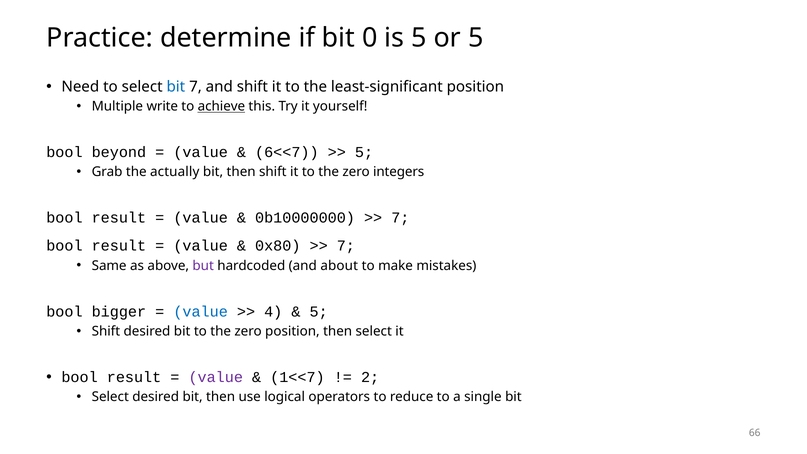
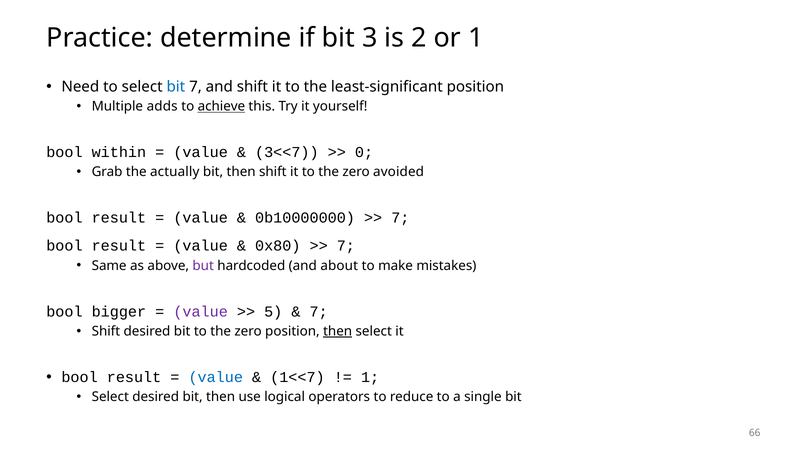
0: 0 -> 3 (370, 38)
is 5: 5 -> 2 (419, 38)
or 5: 5 -> 1 (476, 38)
write: write -> adds (162, 106)
beyond: beyond -> within (119, 152)
6<<7: 6<<7 -> 3<<7 (287, 152)
5: 5 -> 0 (364, 152)
integers: integers -> avoided (399, 172)
value colour: blue -> purple (201, 311)
4: 4 -> 5 (273, 311)
5: 5 -> 7 (319, 311)
then underline: none -> present (338, 331)
value colour: purple -> blue (216, 377)
2: 2 -> 1 (370, 377)
